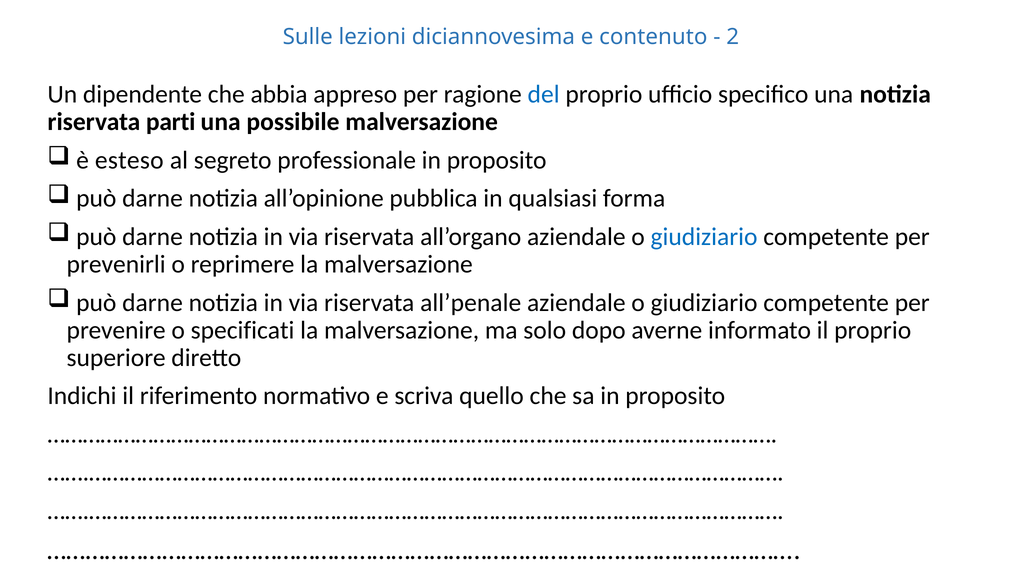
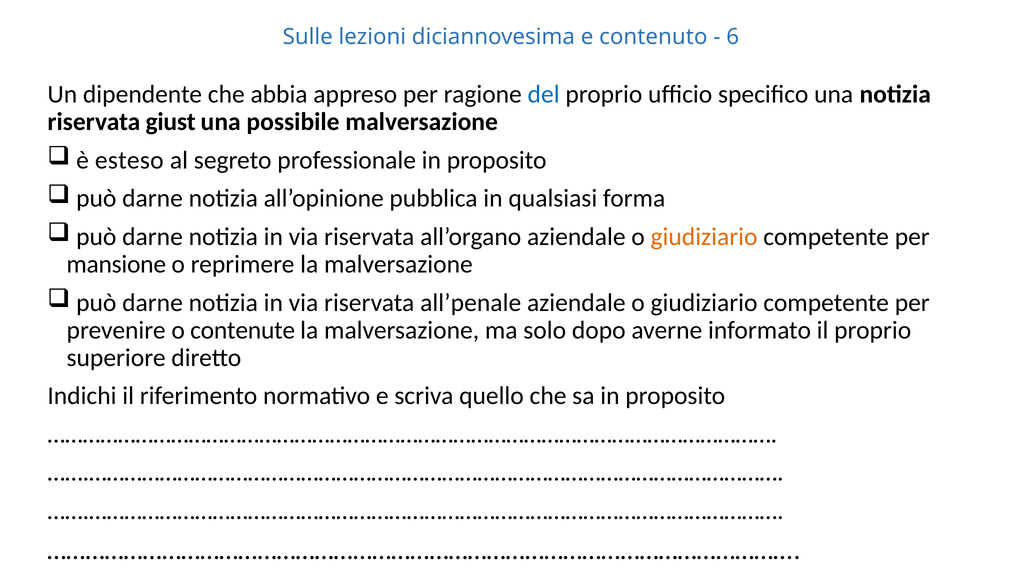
2: 2 -> 6 (733, 37)
parti: parti -> giust (171, 122)
giudiziario colour: blue -> orange (704, 237)
prevenirli: prevenirli -> mansione (116, 264)
specificati: specificati -> contenute (243, 330)
